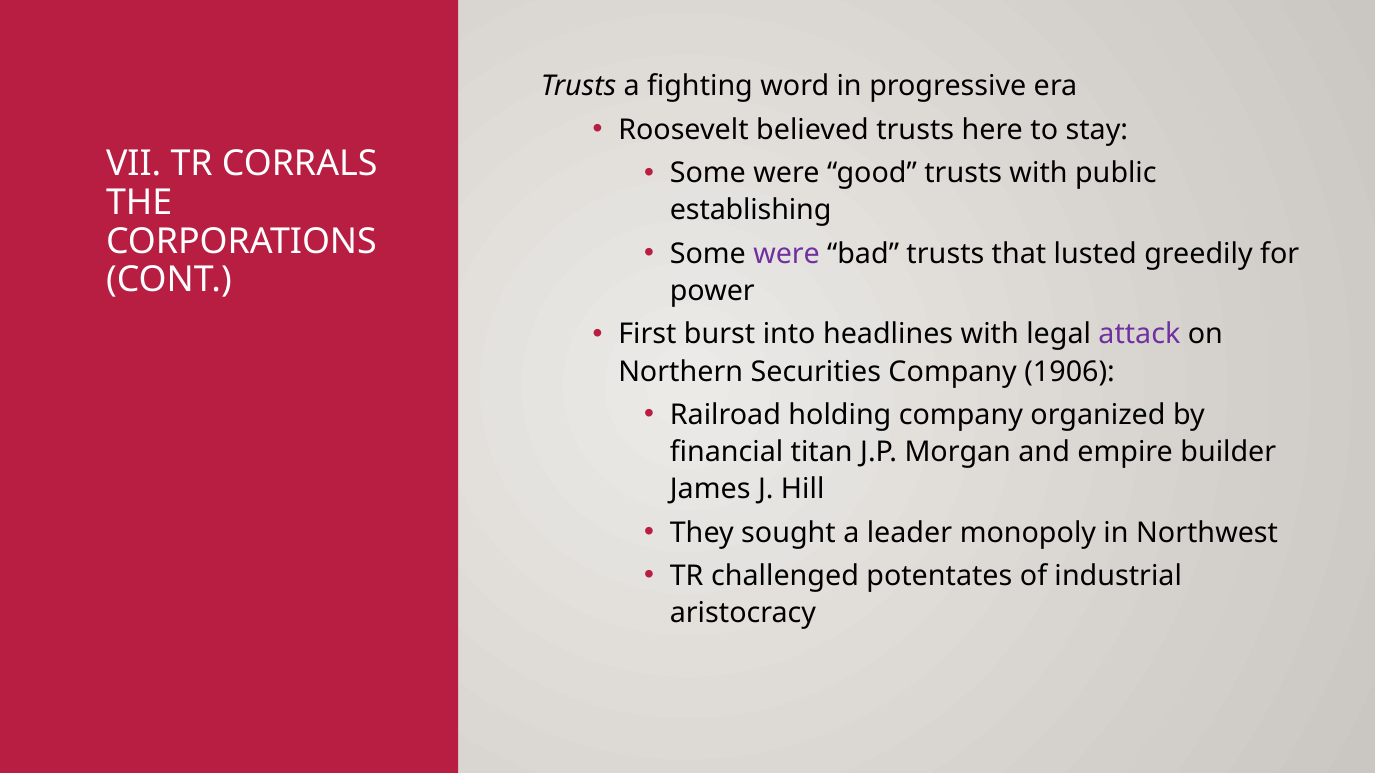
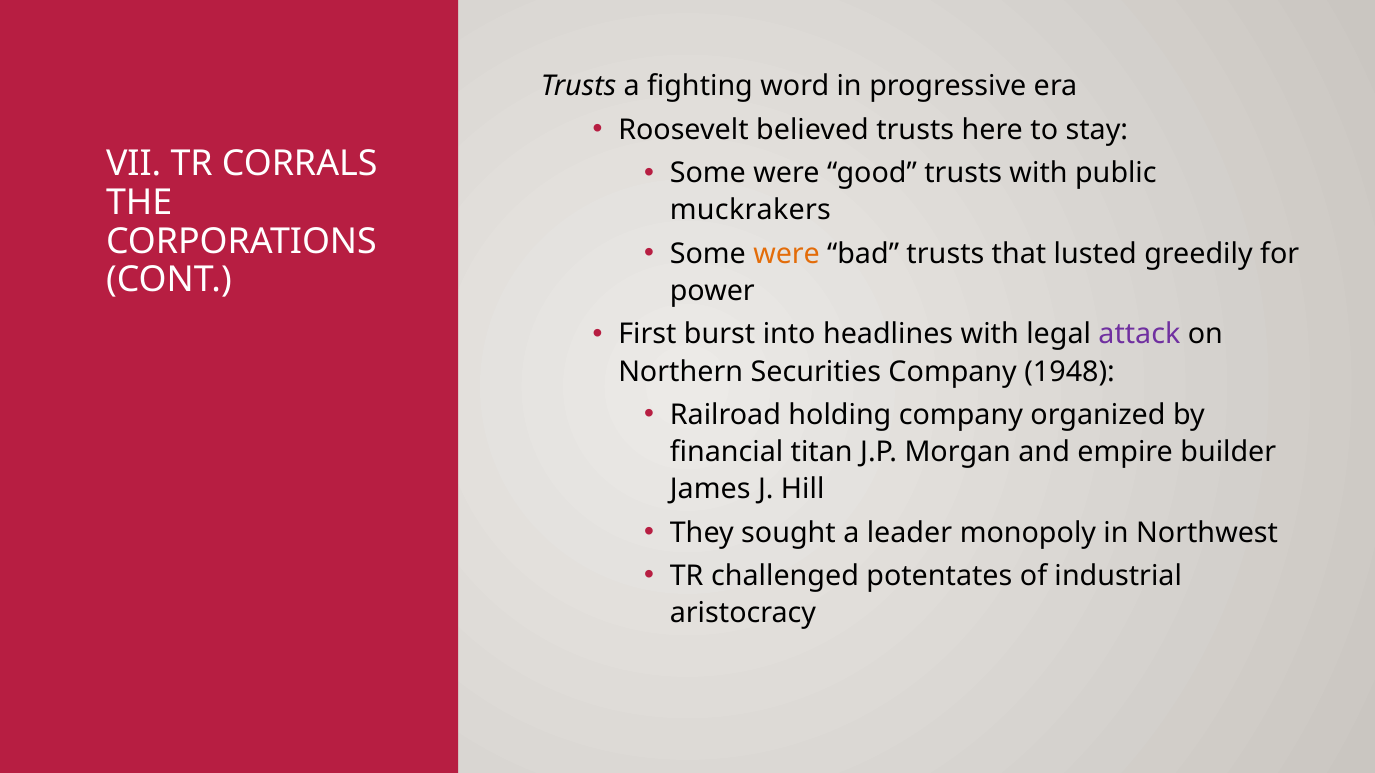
establishing: establishing -> muckrakers (750, 211)
were colour: purple -> orange (787, 254)
1906: 1906 -> 1948 (1070, 372)
